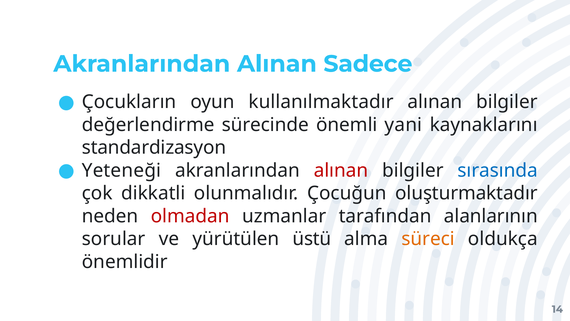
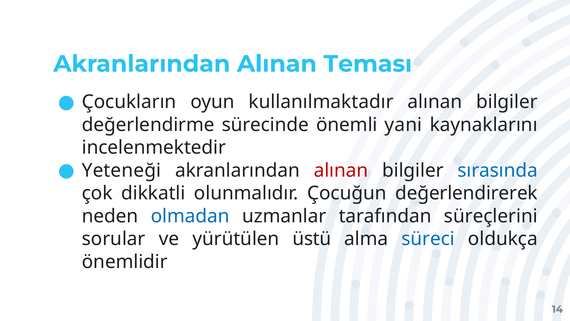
Sadece: Sadece -> Teması (368, 64)
standardizasyon: standardizasyon -> incelenmektedir (154, 147)
oluşturmaktadır: oluşturmaktadır -> değerlendirerek (466, 193)
olmadan colour: red -> blue (190, 216)
alanlarının: alanlarının -> süreçlerini (491, 216)
süreci colour: orange -> blue (428, 239)
